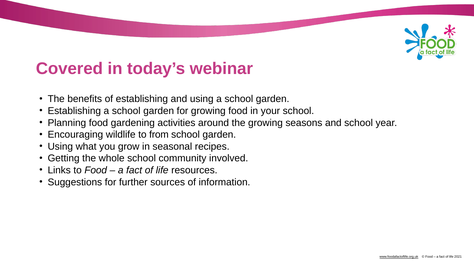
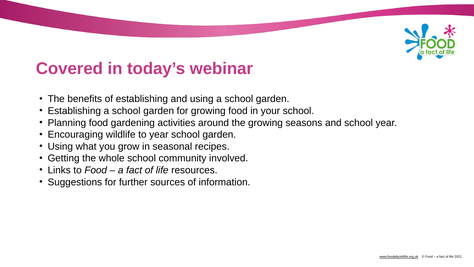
to from: from -> year (159, 134)
